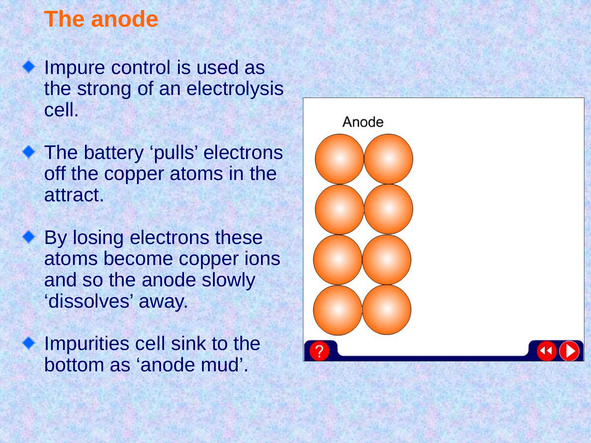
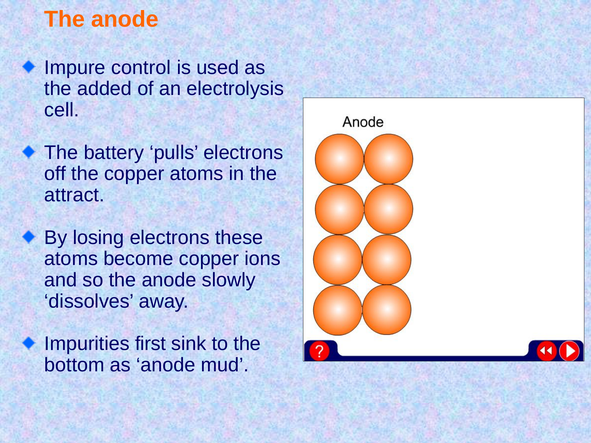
strong: strong -> added (104, 89)
Impurities cell: cell -> first (151, 344)
